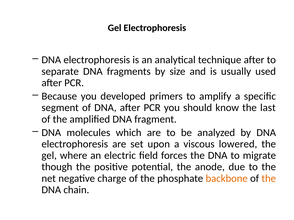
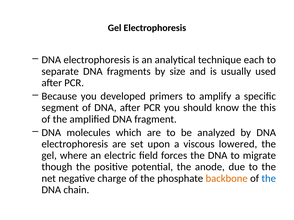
technique after: after -> each (254, 60)
last: last -> this (268, 108)
the colour: orange -> blue (269, 179)
